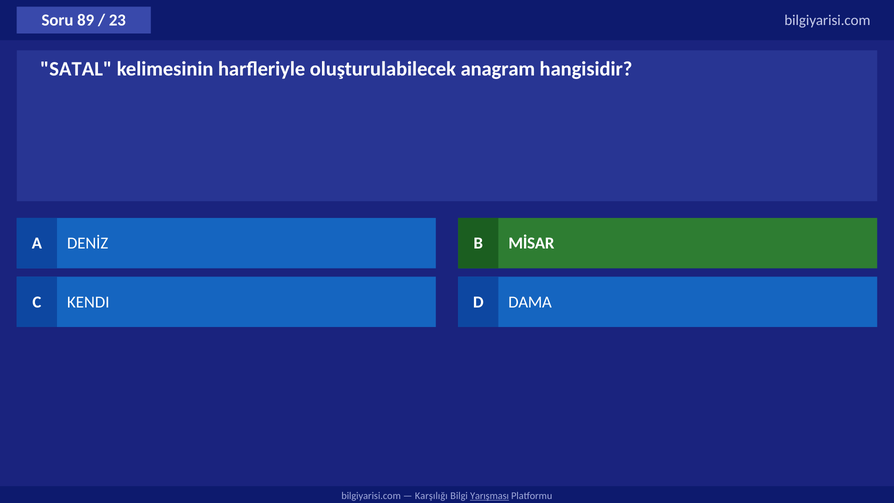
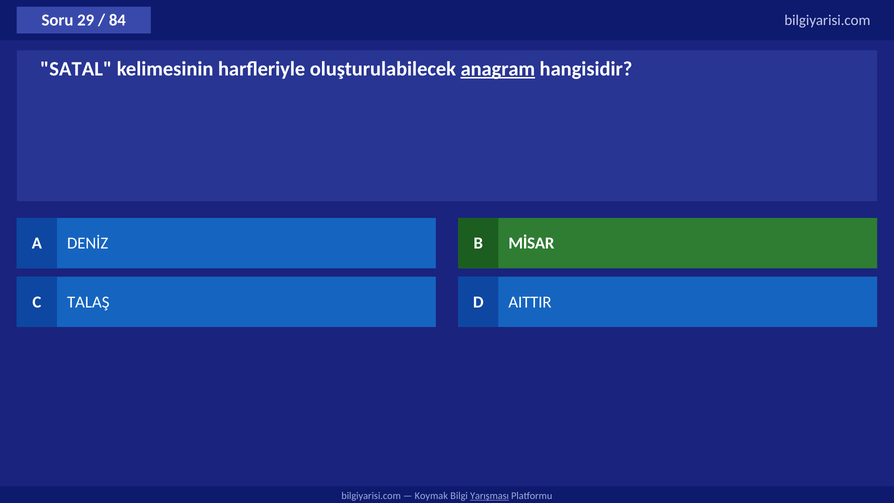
89: 89 -> 29 (86, 20)
23: 23 -> 84 (117, 20)
anagram underline: none -> present (498, 69)
KENDI: KENDI -> TALAŞ (88, 302)
DAMA: DAMA -> AITTIR (530, 302)
Karşılığı: Karşılığı -> Koymak (431, 496)
